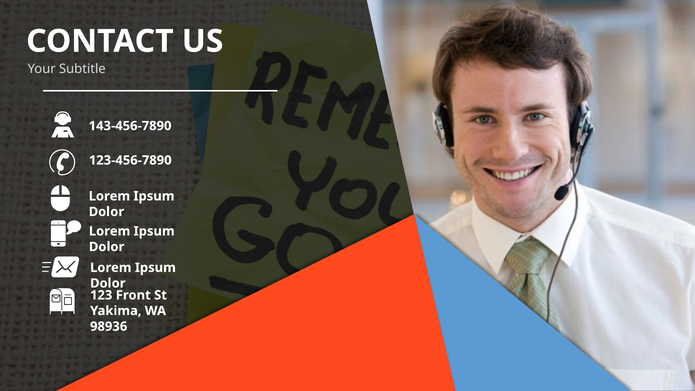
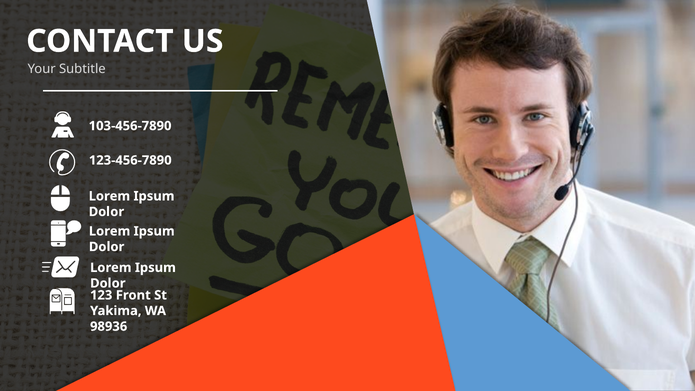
143-456-7890: 143-456-7890 -> 103-456-7890 (130, 126)
